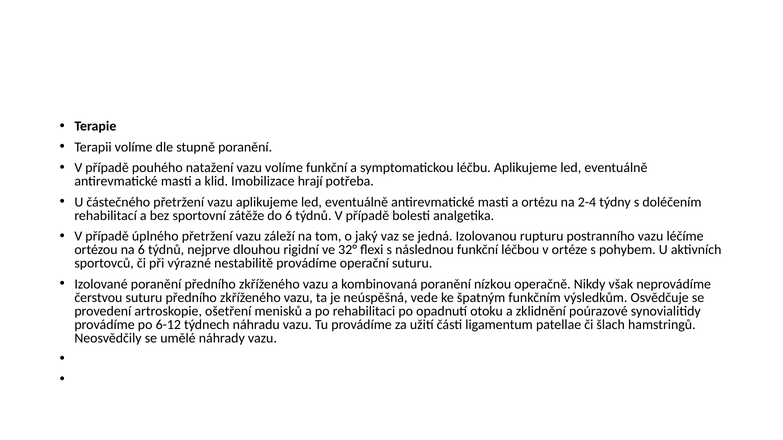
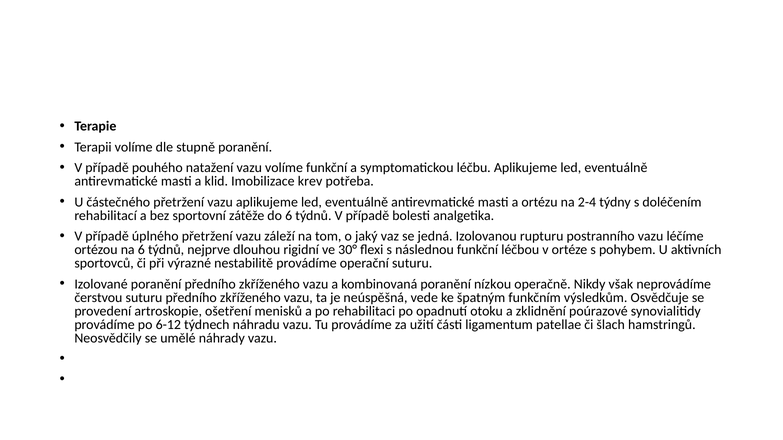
hrají: hrají -> krev (310, 181)
32°: 32° -> 30° (348, 250)
